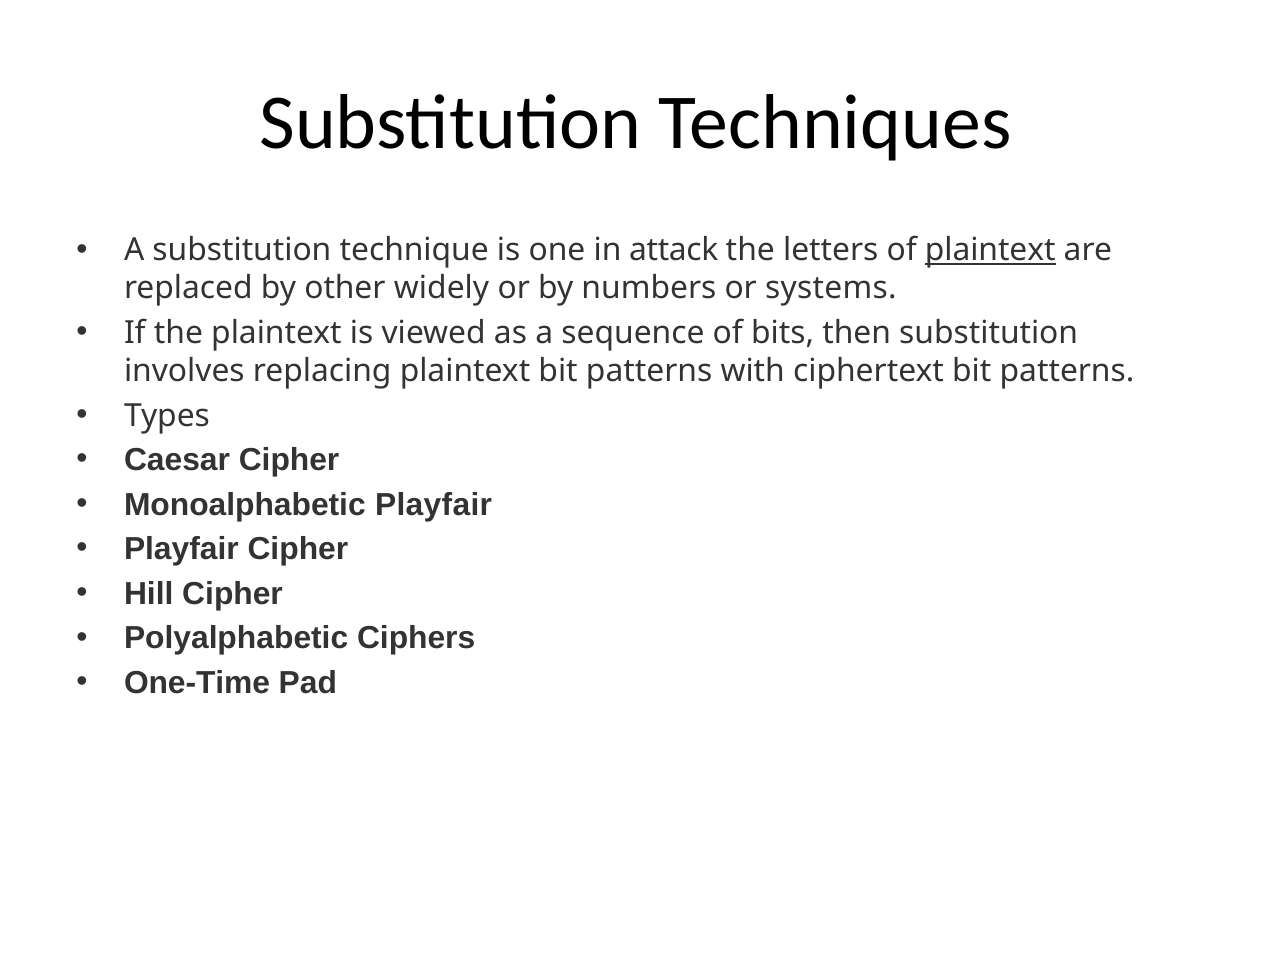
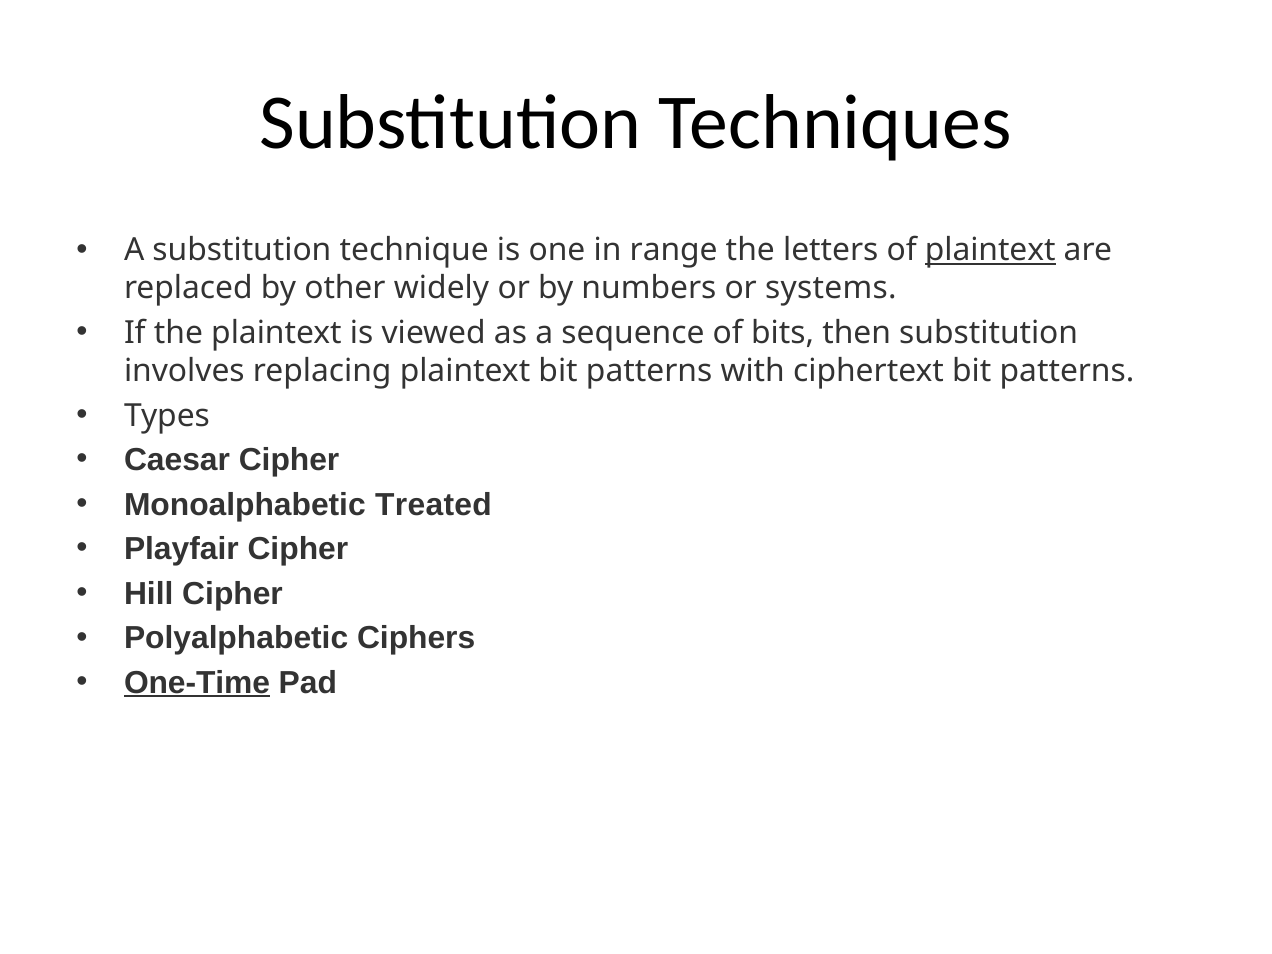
attack: attack -> range (674, 250)
Monoalphabetic Playfair: Playfair -> Treated (434, 505)
One-Time underline: none -> present (197, 683)
